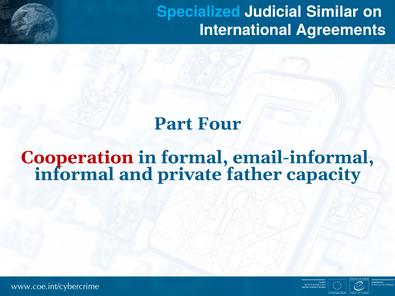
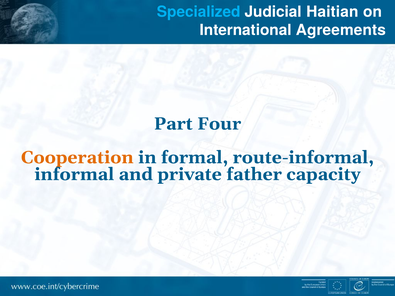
Similar: Similar -> Haitian (332, 12)
Cooperation colour: red -> orange (77, 158)
email-informal: email-informal -> route-informal (303, 158)
